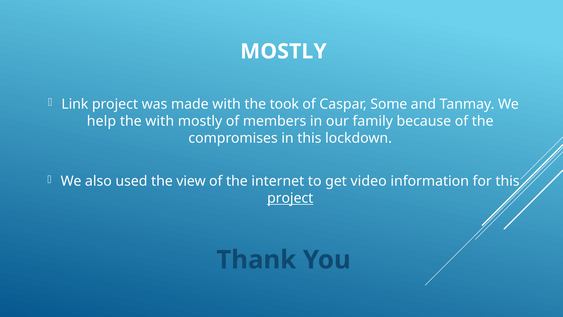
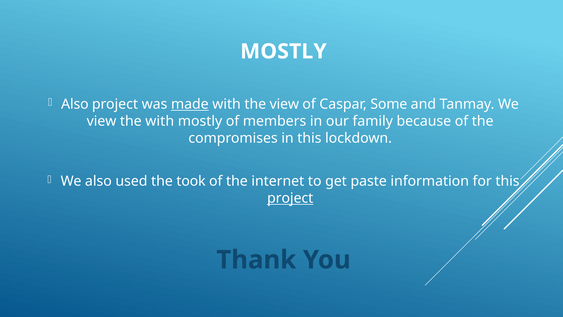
Link: Link -> Also (75, 104)
made underline: none -> present (190, 104)
the took: took -> view (284, 104)
help: help -> view (102, 121)
view: view -> took (191, 181)
video: video -> paste (369, 181)
